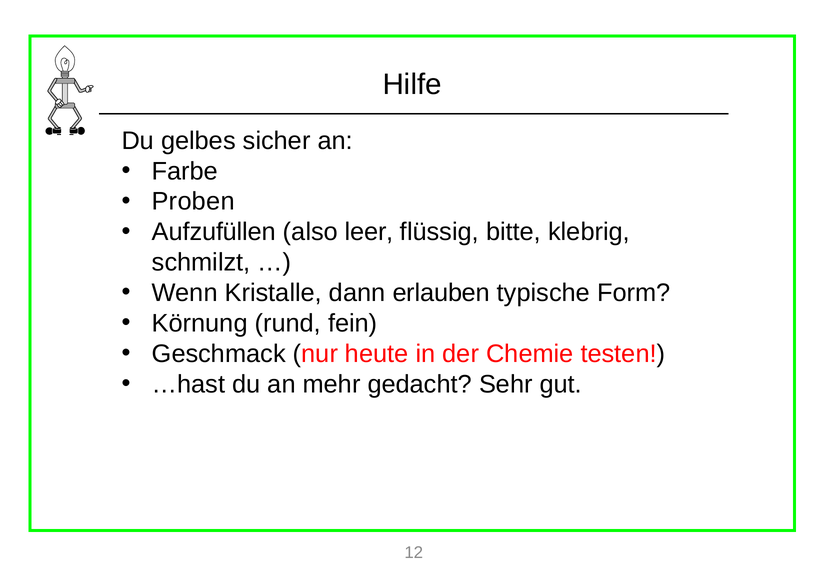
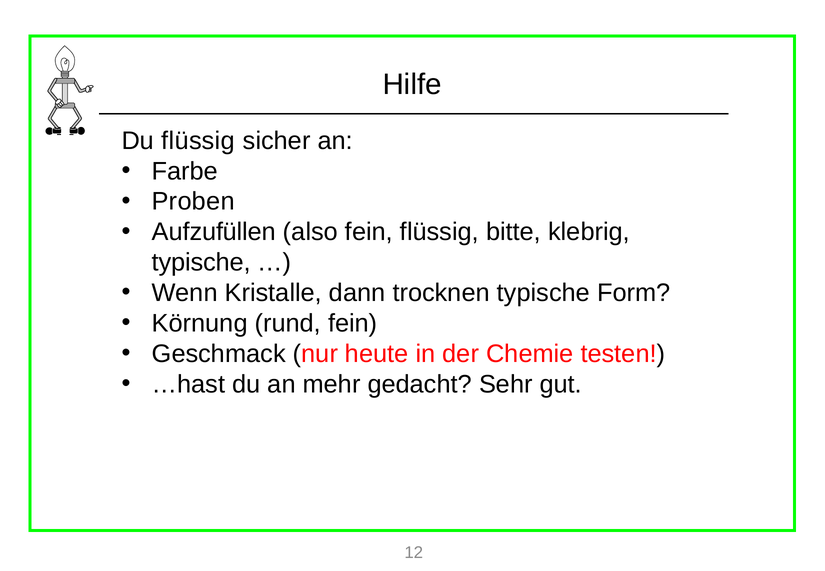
Du gelbes: gelbes -> flüssig (198, 141)
also leer: leer -> fein (369, 232)
schmilzt: schmilzt -> typische (201, 263)
erlauben: erlauben -> trocknen (441, 293)
